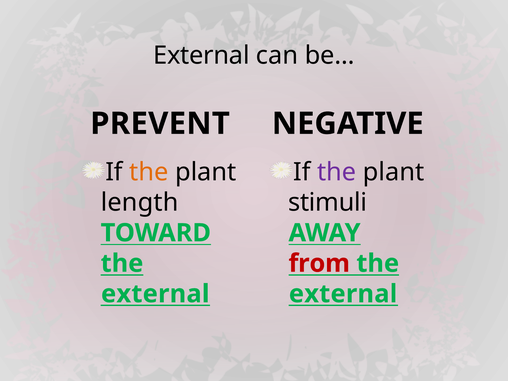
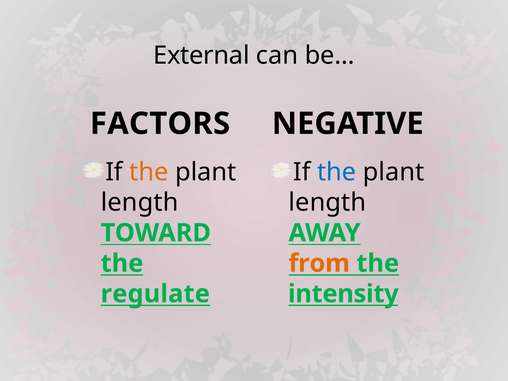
PREVENT: PREVENT -> FACTORS (160, 124)
the colour: purple -> blue (337, 172)
stimuli: stimuli -> length (327, 202)
from colour: red -> orange (319, 263)
external: external -> regulate (155, 294)
external: external -> intensity (343, 294)
